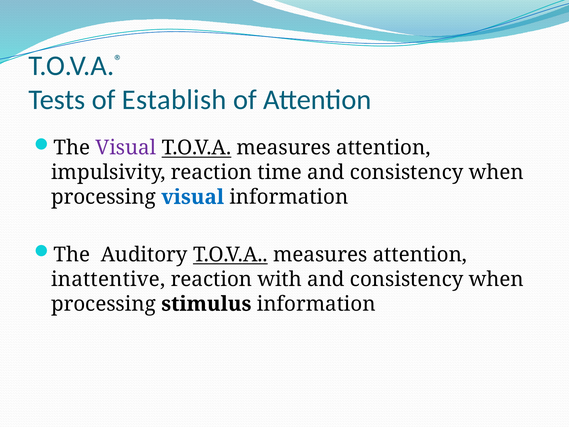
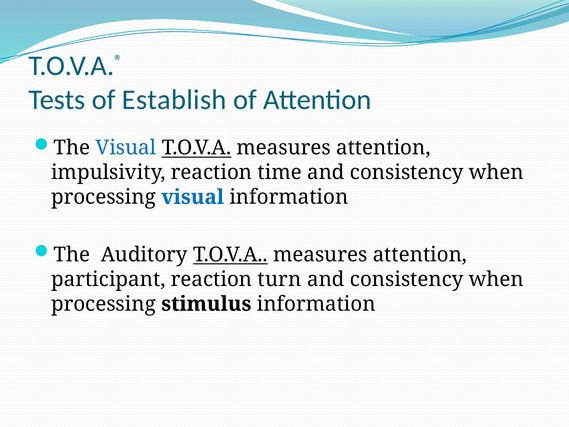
Visual colour: purple -> blue (126, 148)
inattentive: inattentive -> participant (108, 279)
with: with -> turn (280, 279)
